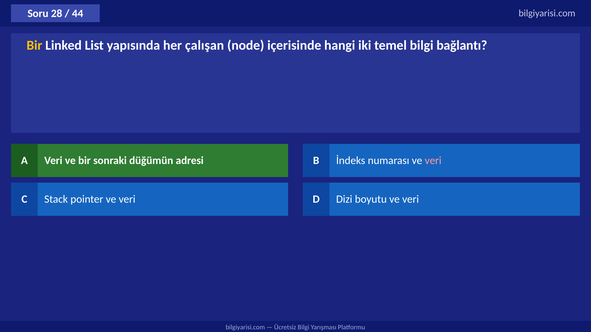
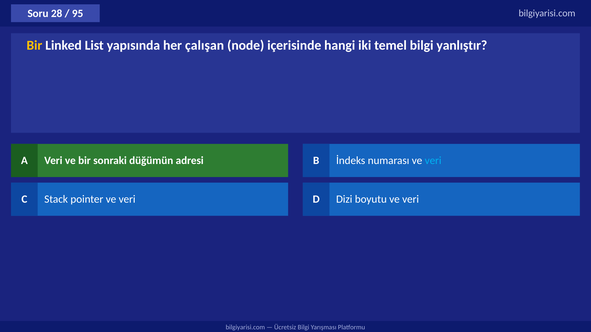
44: 44 -> 95 (78, 14)
bağlantı: bağlantı -> yanlıştır (462, 45)
veri colour: pink -> light blue (433, 161)
